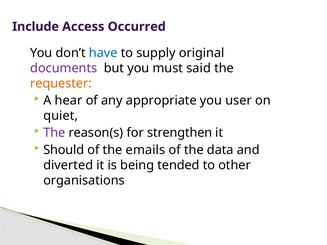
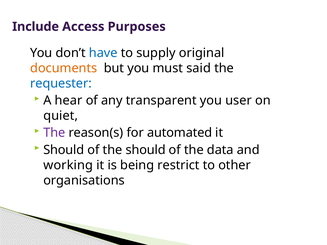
Occurred: Occurred -> Purposes (137, 27)
documents colour: purple -> orange (64, 68)
requester colour: orange -> blue (61, 83)
appropriate: appropriate -> transparent (161, 101)
strengthen: strengthen -> automated (180, 133)
the emails: emails -> should (146, 150)
diverted: diverted -> working (68, 165)
tended: tended -> restrict (178, 165)
